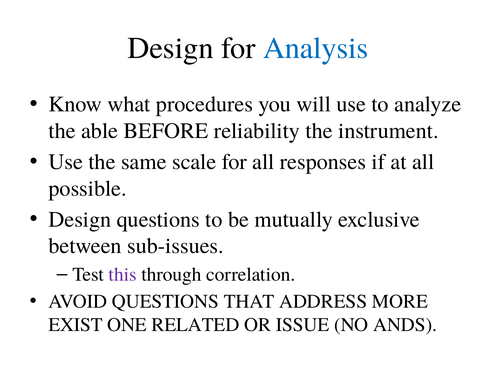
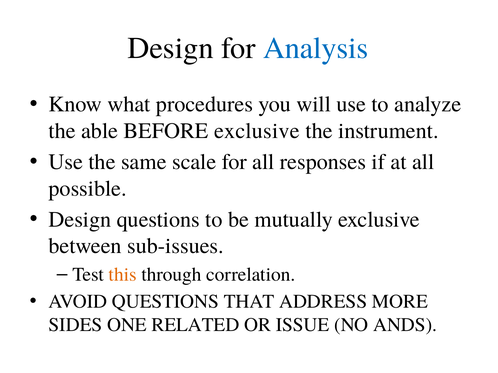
BEFORE reliability: reliability -> exclusive (257, 131)
this colour: purple -> orange (123, 275)
EXIST: EXIST -> SIDES (75, 325)
